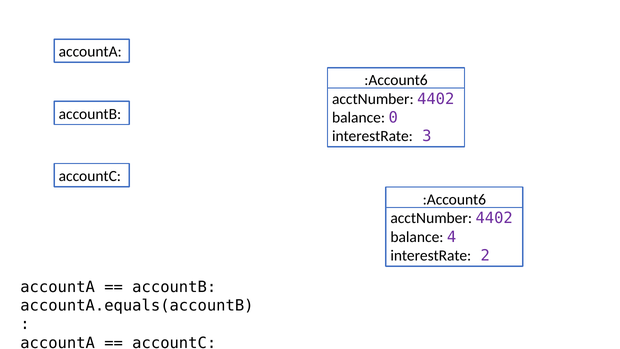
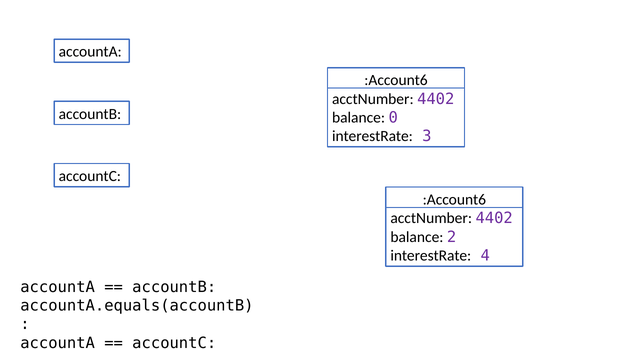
4: 4 -> 2 (452, 237)
2: 2 -> 4 (485, 255)
